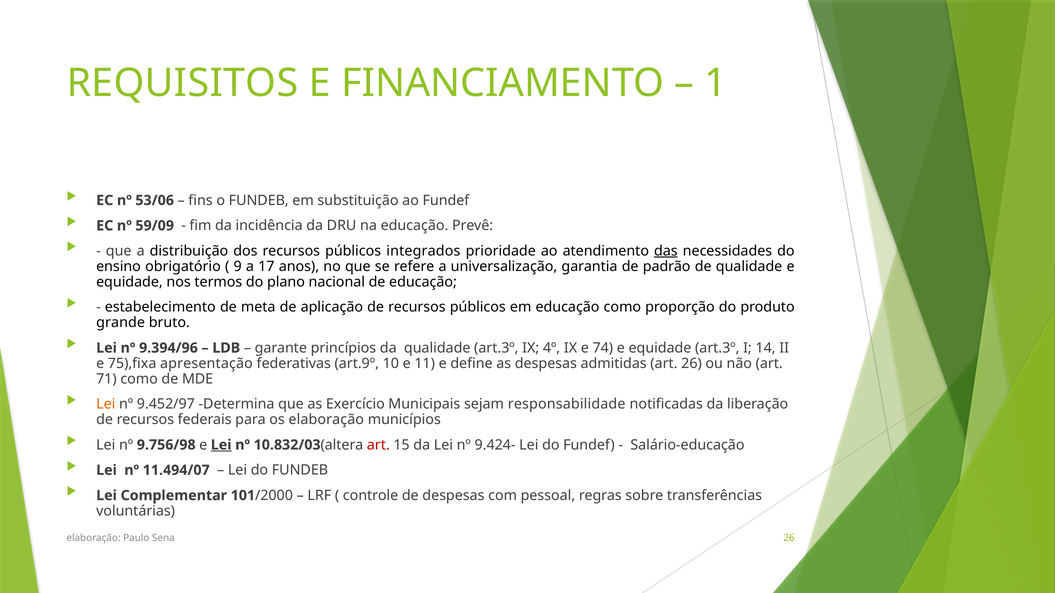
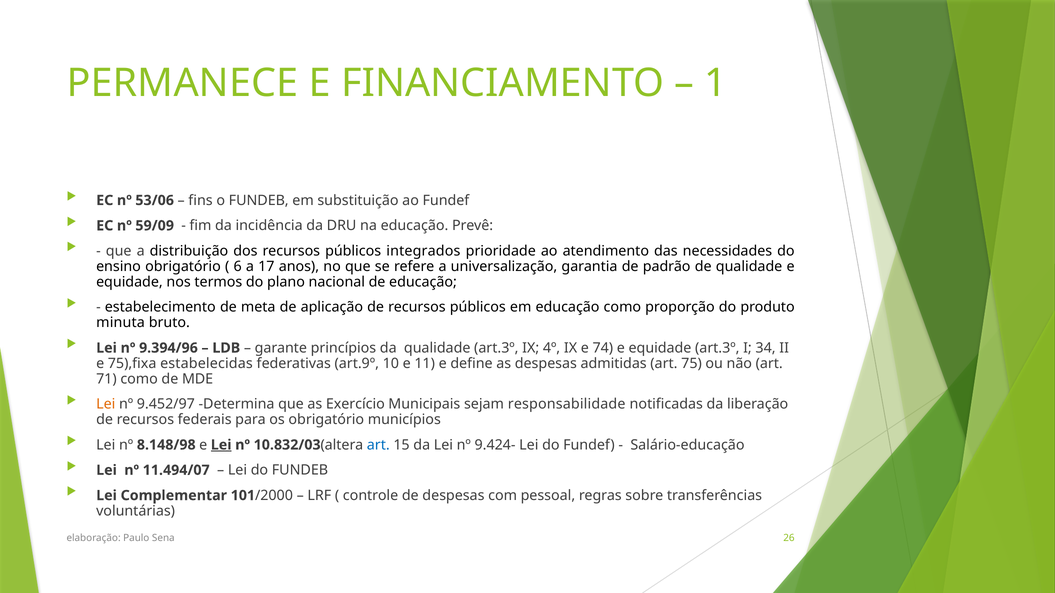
REQUISITOS: REQUISITOS -> PERMANECE (182, 83)
das underline: present -> none (666, 251)
9: 9 -> 6 (238, 267)
grande: grande -> minuta (121, 323)
14: 14 -> 34 (766, 348)
apresentação: apresentação -> estabelecidas (206, 364)
art 26: 26 -> 75 (692, 364)
os elaboração: elaboração -> obrigatório (326, 420)
9.756/98: 9.756/98 -> 8.148/98 (166, 445)
art colour: red -> blue (378, 445)
